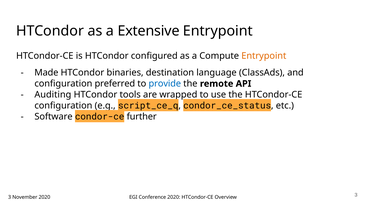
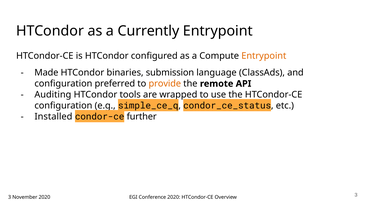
Extensive: Extensive -> Currently (148, 31)
destination: destination -> submission (170, 73)
provide colour: blue -> orange (165, 84)
script_ce_q: script_ce_q -> simple_ce_q (148, 106)
Software: Software -> Installed (53, 117)
